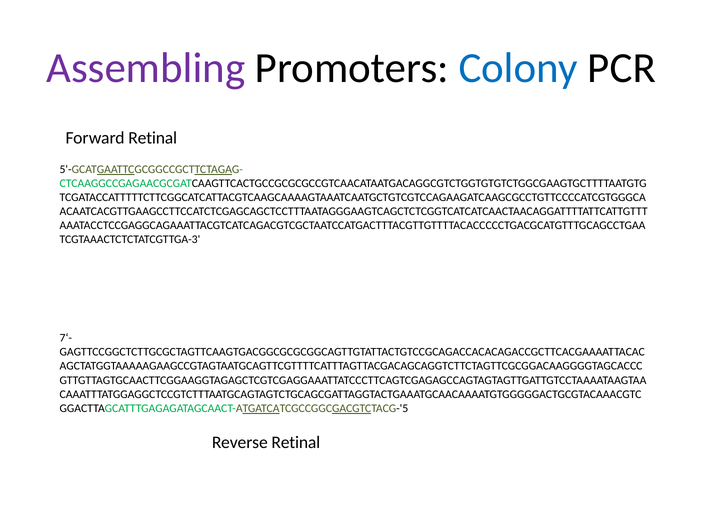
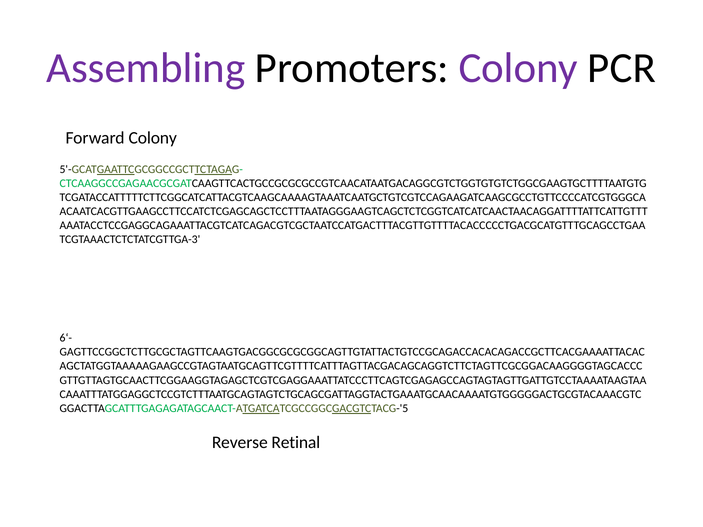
Colony colour: blue -> purple (518, 68)
Forward Retinal: Retinal -> Colony (153, 138)
7‘-: 7‘- -> 6‘- (66, 338)
